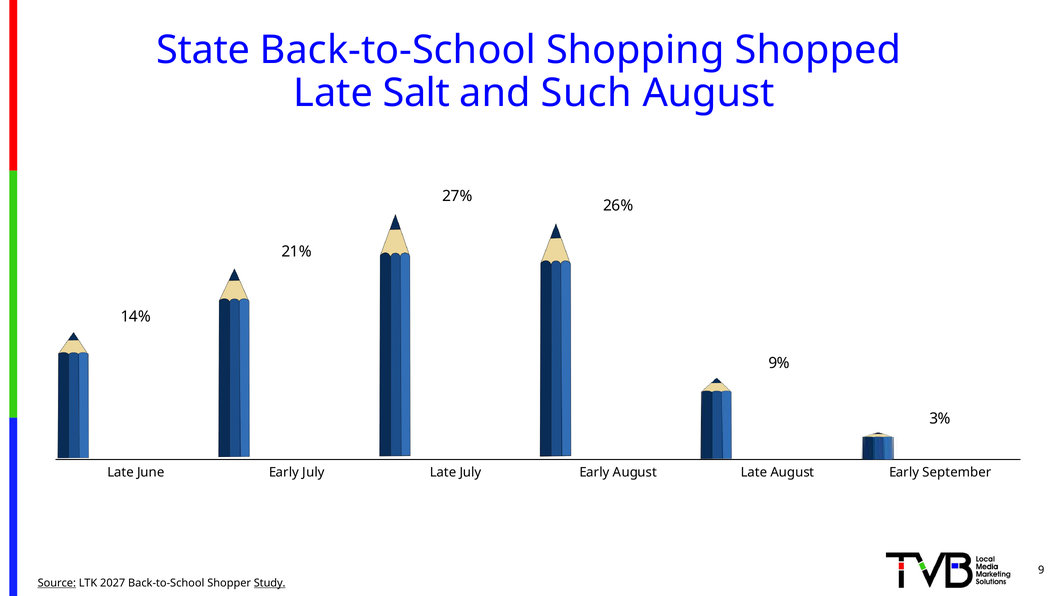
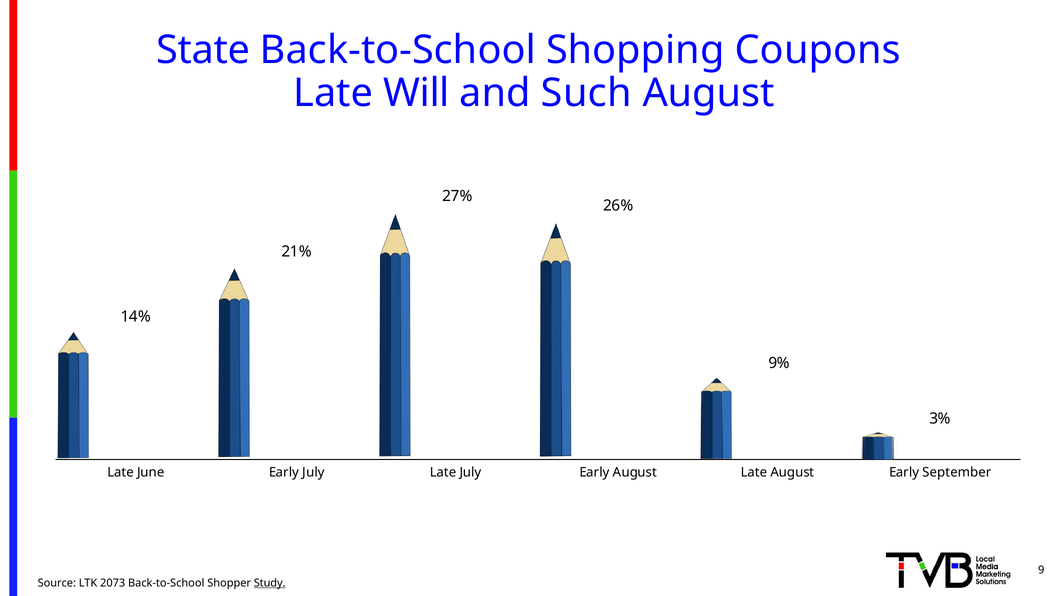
Shopped: Shopped -> Coupons (818, 50)
Salt: Salt -> Will (416, 93)
Source underline: present -> none (57, 583)
2027: 2027 -> 2073 (113, 583)
